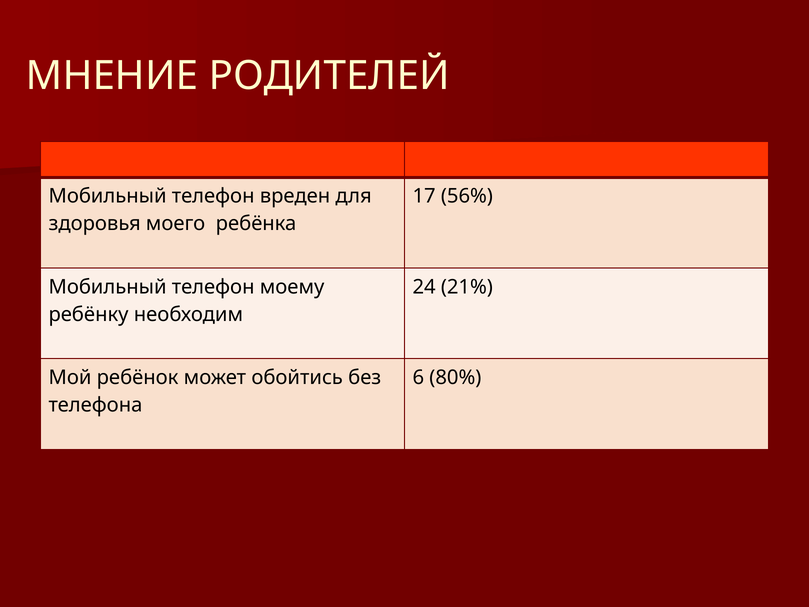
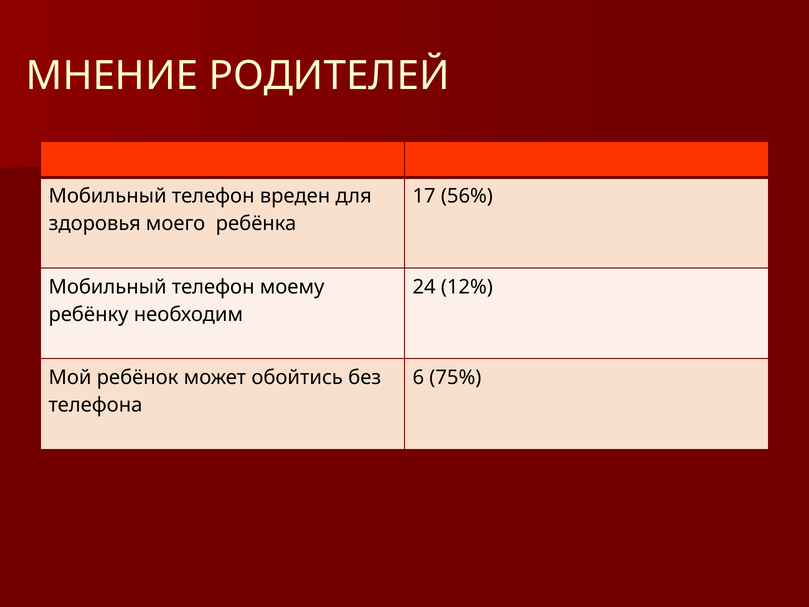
21%: 21% -> 12% (467, 287)
80%: 80% -> 75% (455, 378)
